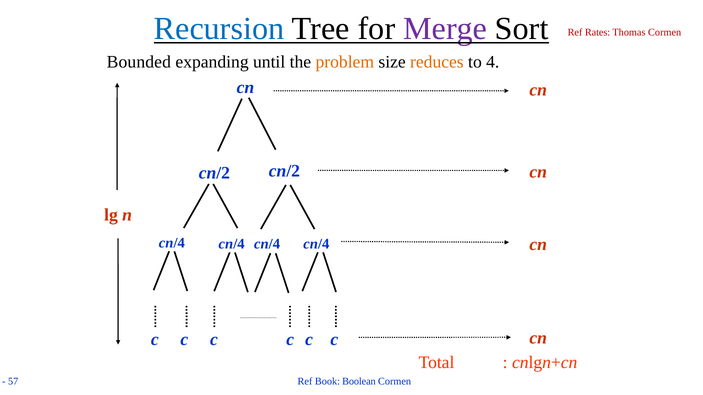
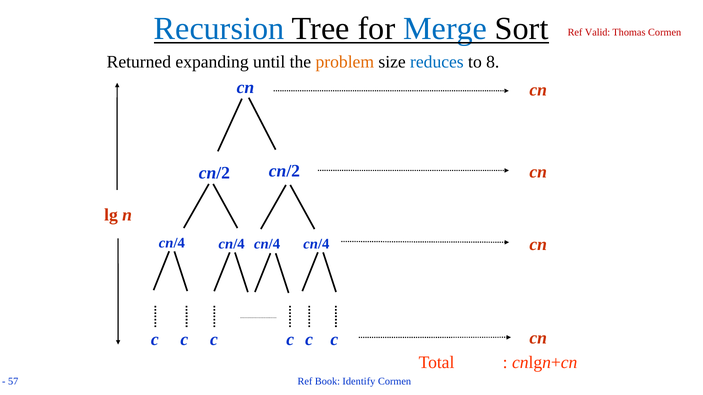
Merge colour: purple -> blue (445, 29)
Rates: Rates -> Valid (598, 33)
Bounded: Bounded -> Returned (139, 62)
reduces colour: orange -> blue (437, 62)
4: 4 -> 8 (493, 62)
Boolean: Boolean -> Identify (359, 382)
